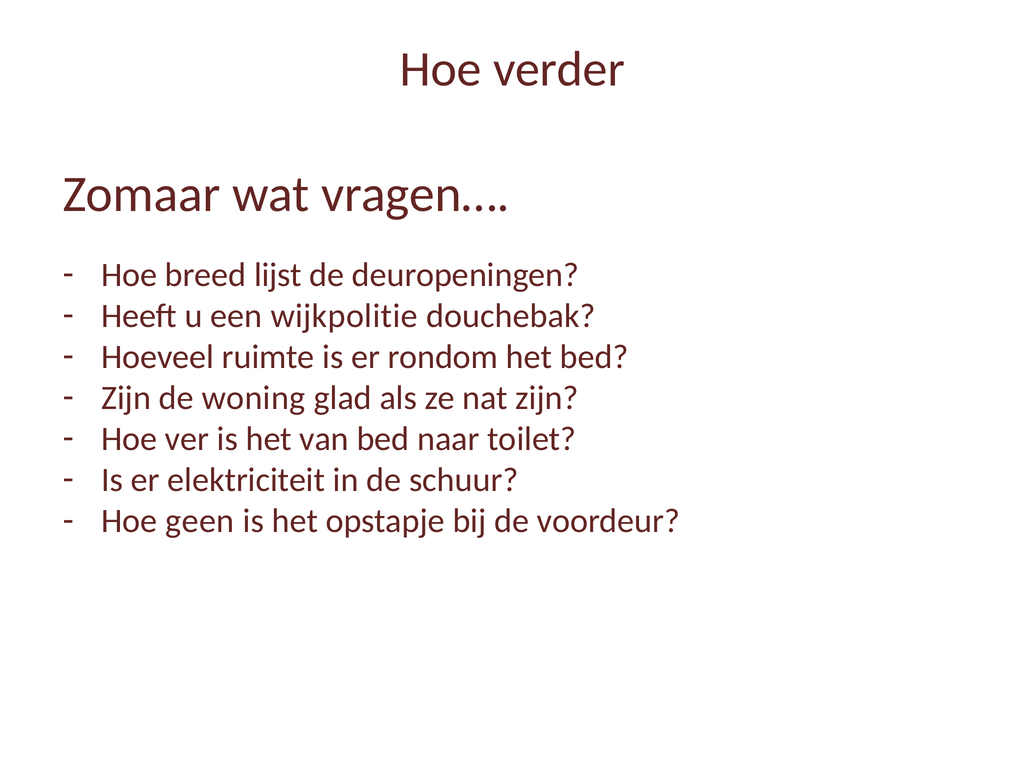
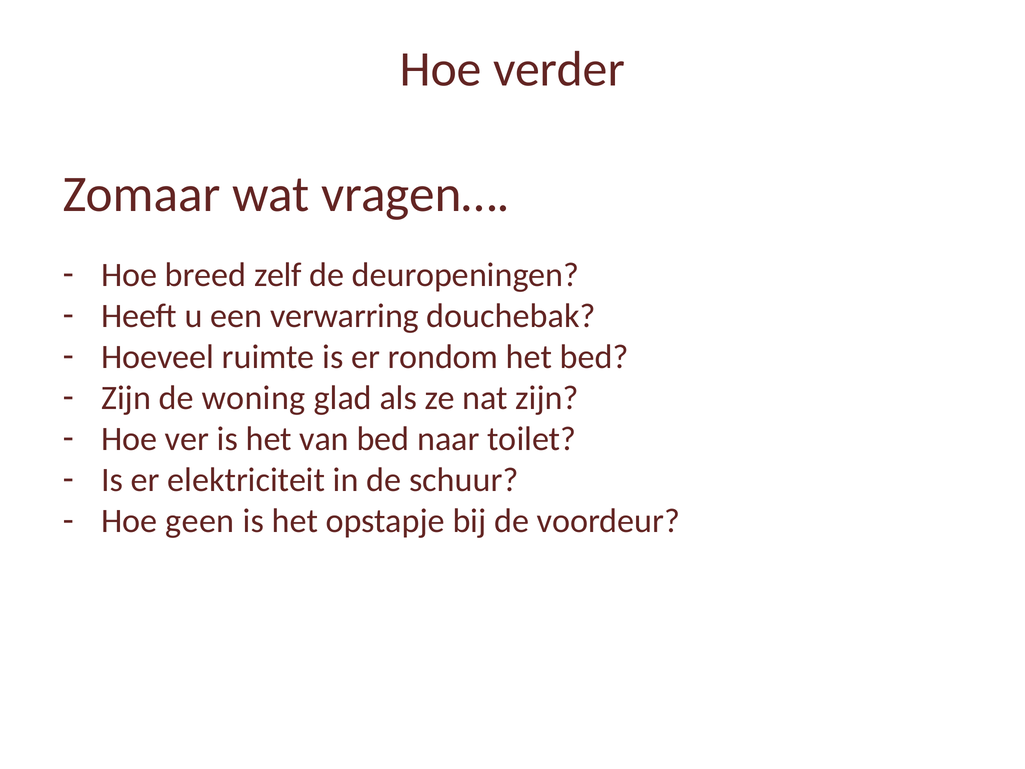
lijst: lijst -> zelf (278, 275)
wijkpolitie: wijkpolitie -> verwarring (344, 316)
